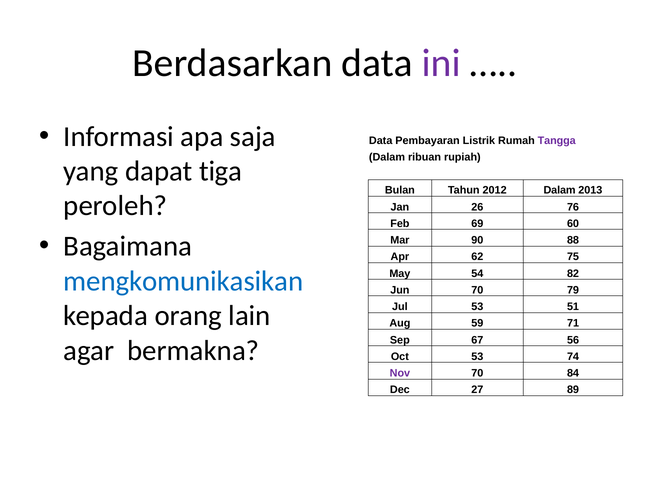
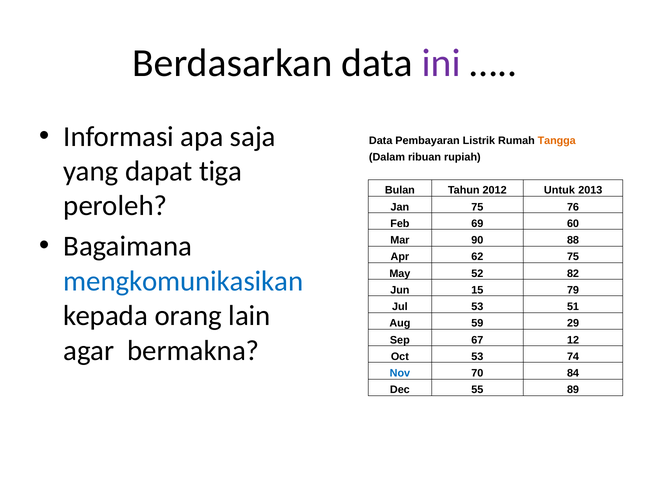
Tangga colour: purple -> orange (557, 140)
2012 Dalam: Dalam -> Untuk (559, 190)
Jan 26: 26 -> 75 (477, 207)
54: 54 -> 52 (477, 273)
Jun 70: 70 -> 15 (477, 290)
71: 71 -> 29 (573, 323)
56: 56 -> 12 (573, 340)
Nov colour: purple -> blue (400, 373)
27: 27 -> 55 (477, 389)
